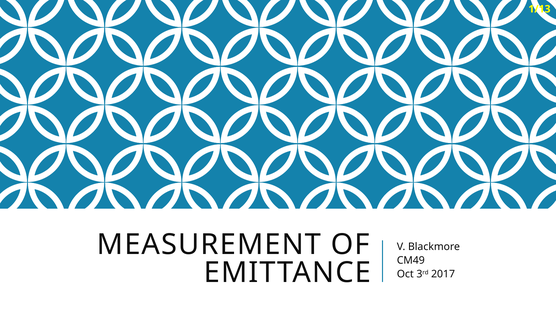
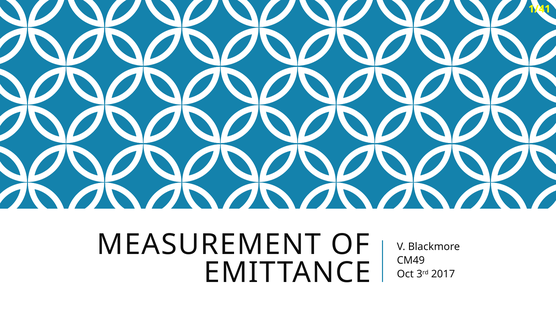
1/13: 1/13 -> 1/41 (539, 9)
